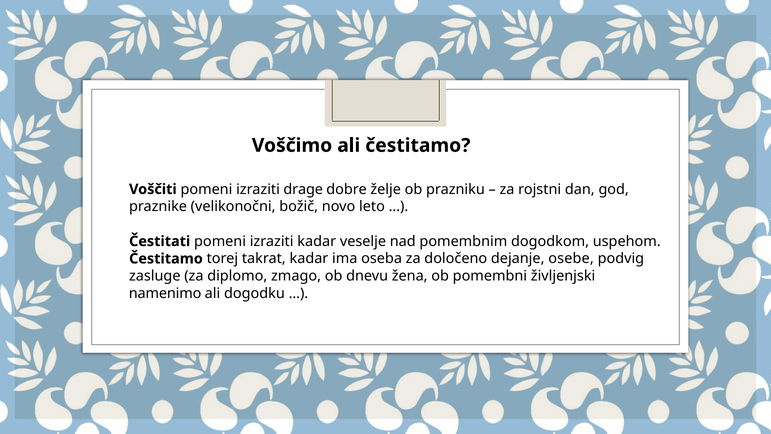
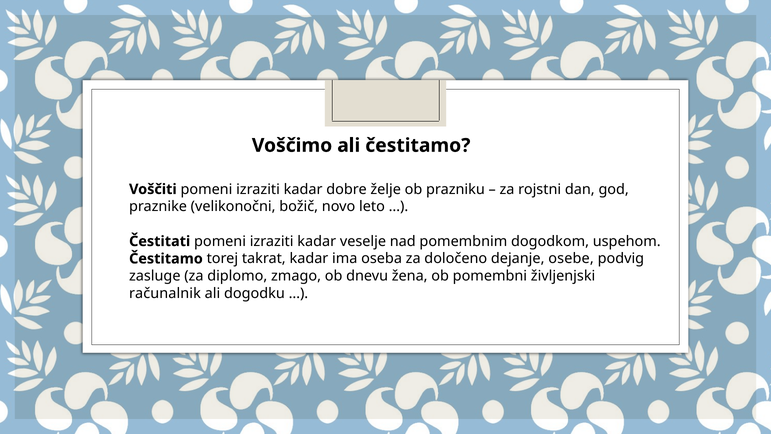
Voščiti pomeni izraziti drage: drage -> kadar (303, 189)
namenimo: namenimo -> računalnik (165, 293)
